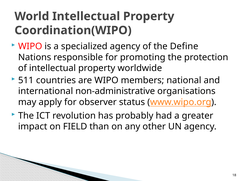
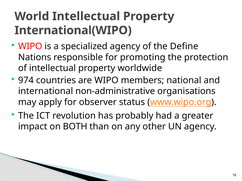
Coordination(WIPO: Coordination(WIPO -> International(WIPO (73, 30)
511: 511 -> 974 (26, 81)
FIELD: FIELD -> BOTH (75, 127)
